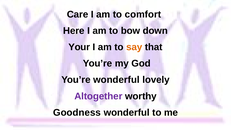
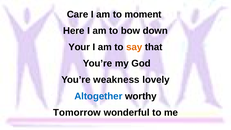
comfort: comfort -> moment (143, 14)
You’re wonderful: wonderful -> weakness (116, 80)
Altogether colour: purple -> blue (98, 96)
Goodness: Goodness -> Tomorrow (77, 112)
